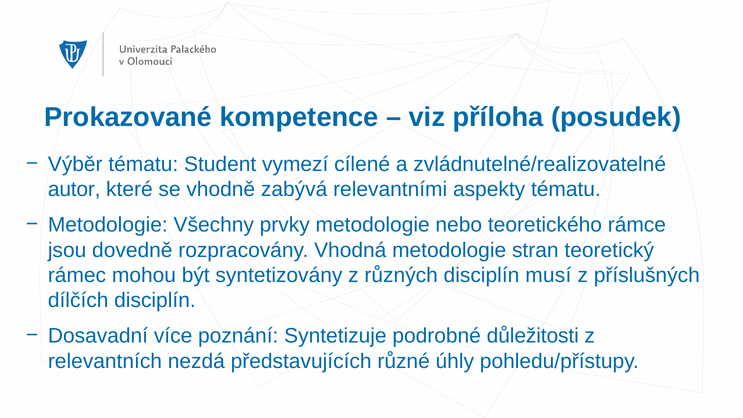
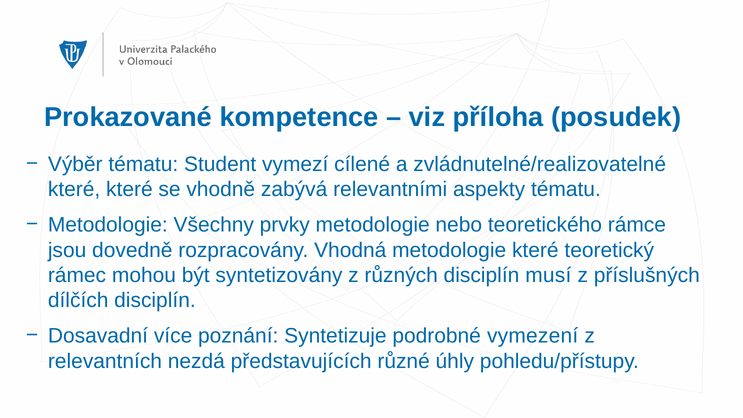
autor: autor -> které (74, 190)
metodologie stran: stran -> které (535, 250)
důležitosti: důležitosti -> vymezení (533, 336)
